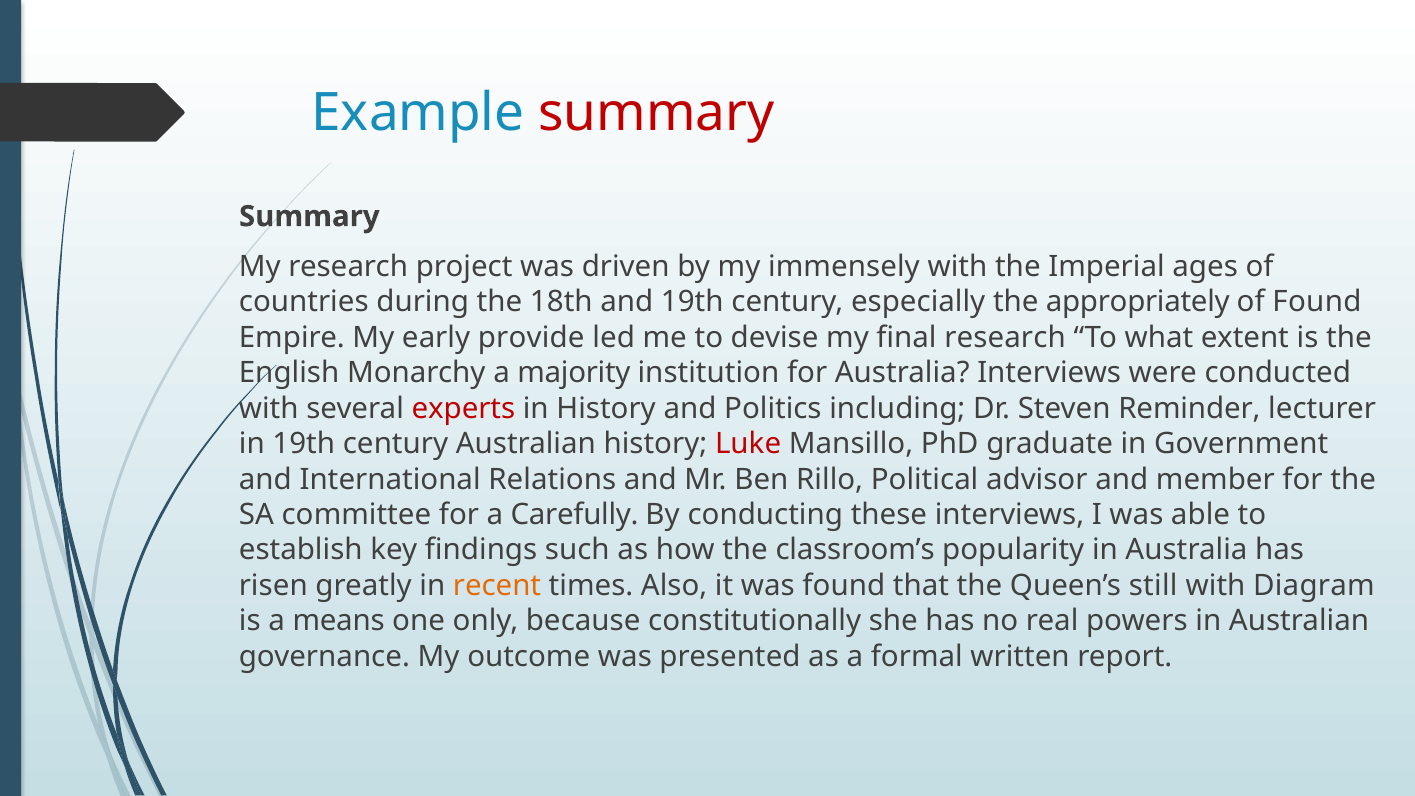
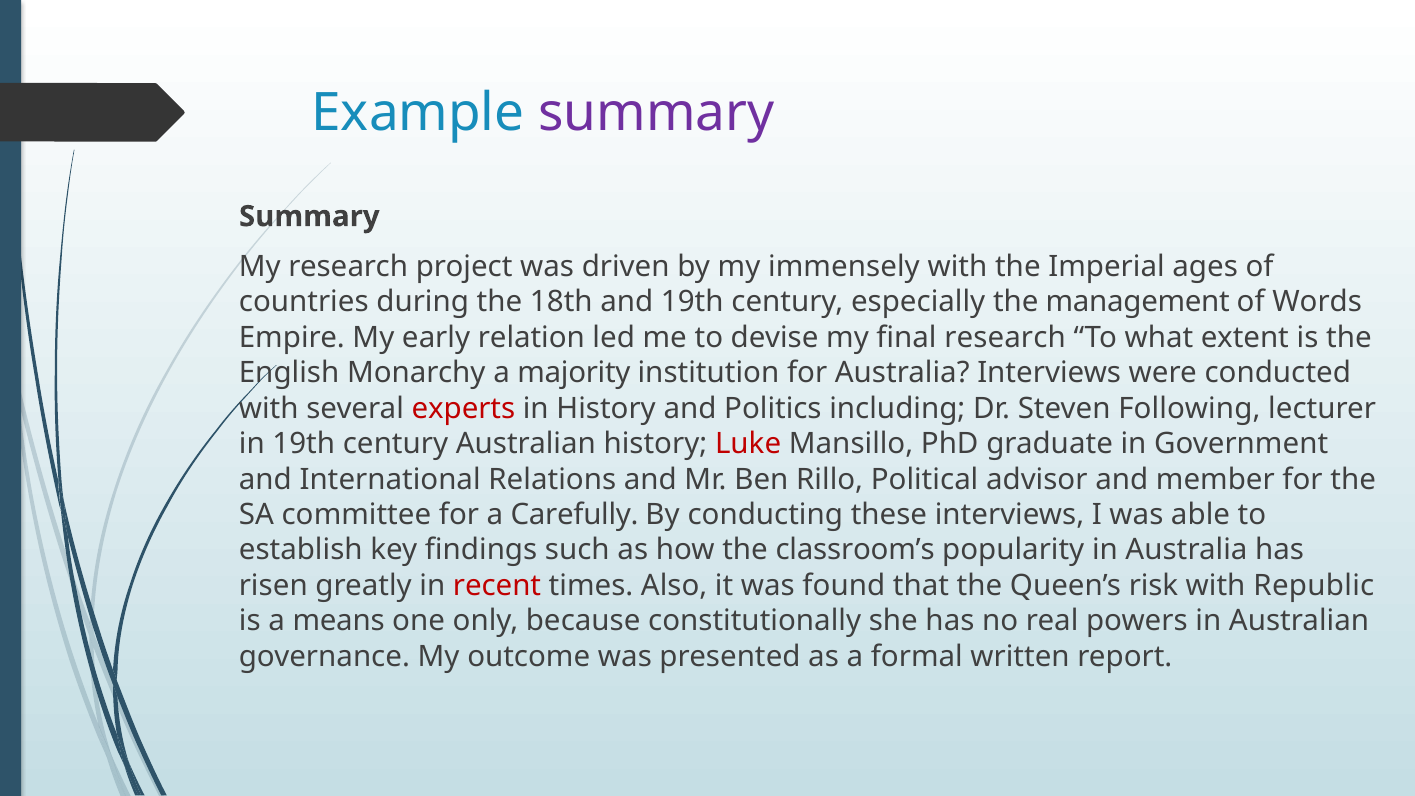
summary colour: red -> purple (656, 113)
appropriately: appropriately -> management (1138, 302)
of Found: Found -> Words (1317, 302)
provide: provide -> relation (531, 338)
Reminder: Reminder -> Following (1189, 408)
recent colour: orange -> red (497, 586)
still: still -> risk (1153, 586)
Diagram: Diagram -> Republic (1314, 586)
